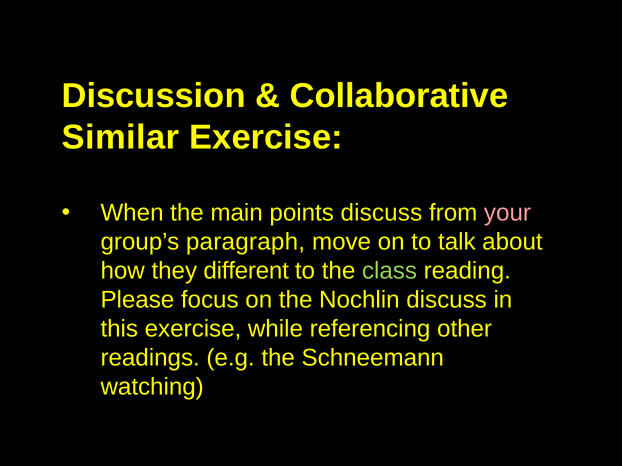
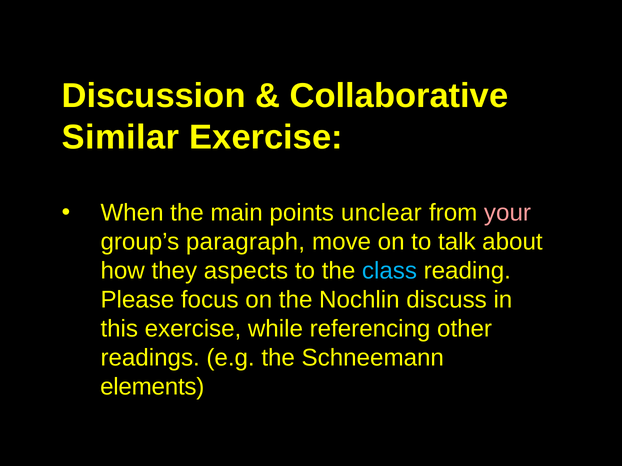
points discuss: discuss -> unclear (381, 213)
different: different -> aspects (246, 271)
class colour: light green -> light blue (390, 271)
watching: watching -> elements (152, 387)
